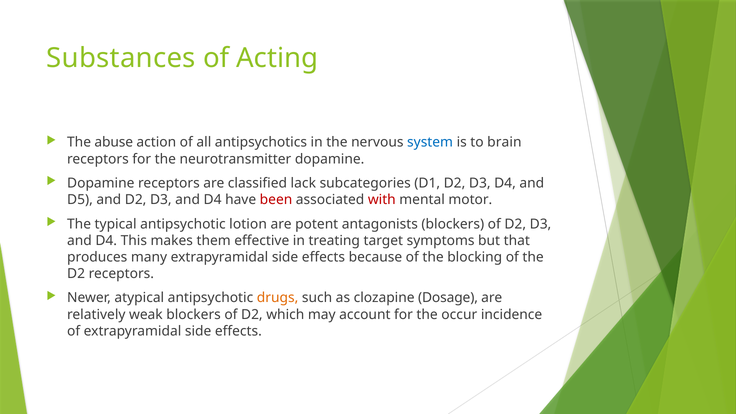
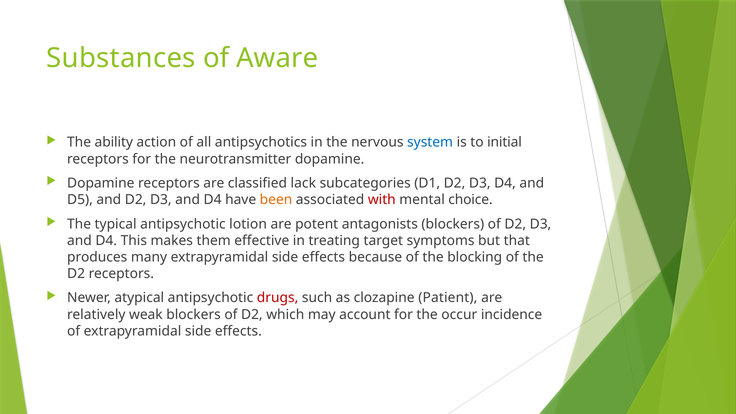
Acting: Acting -> Aware (277, 58)
abuse: abuse -> ability (114, 142)
brain: brain -> initial (505, 142)
been colour: red -> orange (276, 200)
motor: motor -> choice (470, 200)
drugs colour: orange -> red (278, 298)
Dosage: Dosage -> Patient (448, 298)
